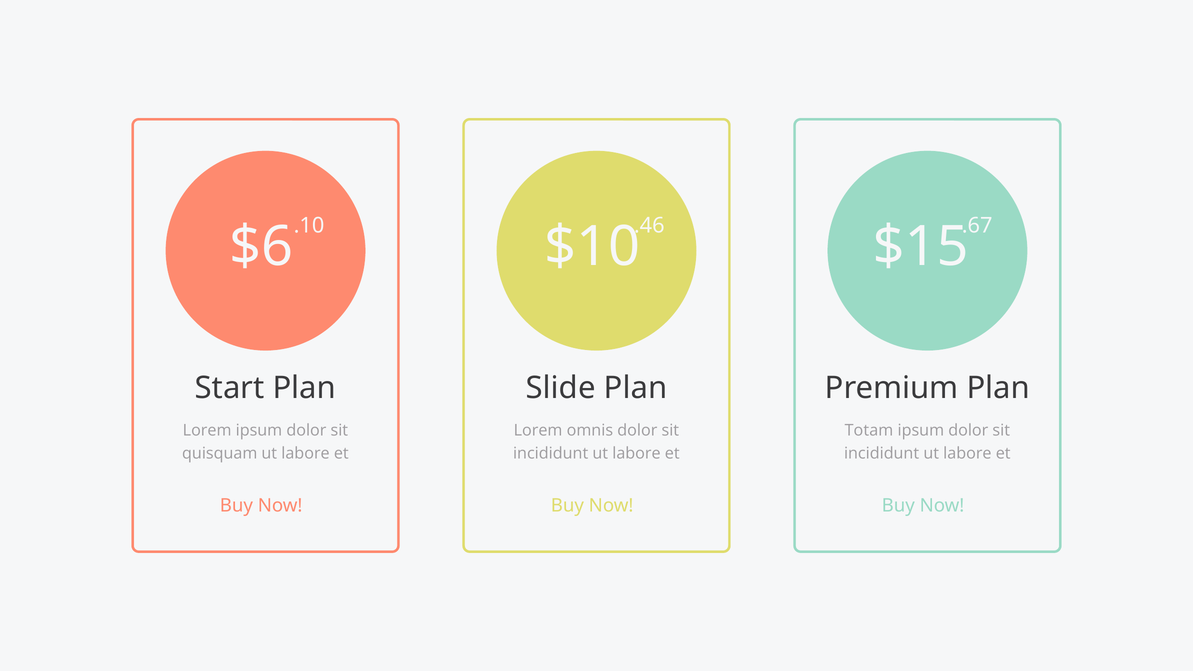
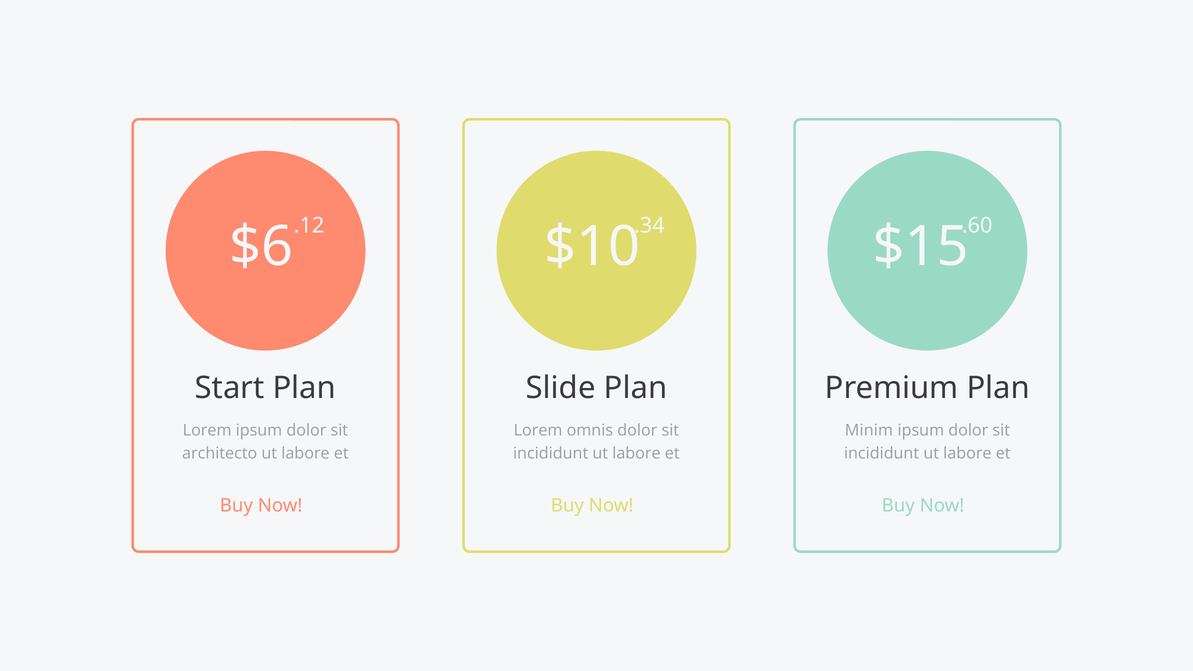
.10: .10 -> .12 (309, 225)
.46: .46 -> .34 (649, 225)
.67: .67 -> .60 (977, 225)
Totam: Totam -> Minim (869, 430)
quisquam: quisquam -> architecto (220, 453)
